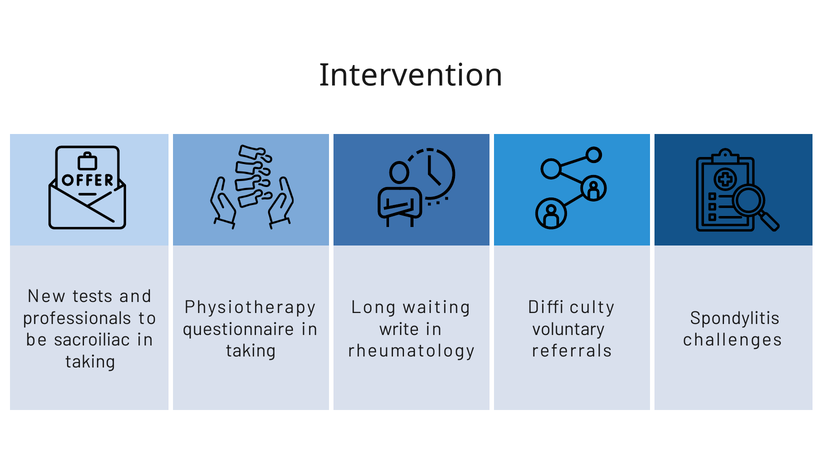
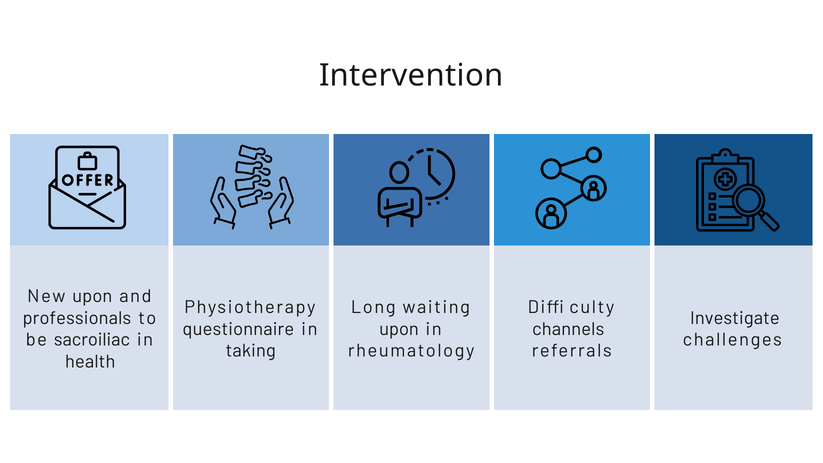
New tests: tests -> upon (92, 296)
Spondylitis: Spondylitis -> Investigate (735, 318)
write: write -> upon (399, 329)
voluntary: voluntary -> channels (568, 329)
taking: taking -> health (90, 362)
